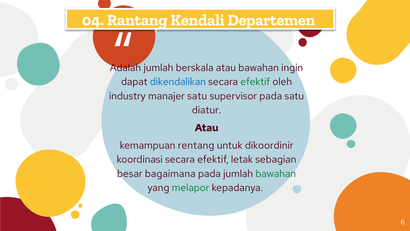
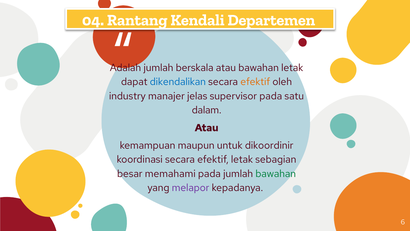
bawahan ingin: ingin -> letak (292, 68)
efektif colour: green -> orange (255, 82)
manajer satu: satu -> jelas (197, 96)
diatur: diatur -> dalam (207, 110)
rentang: rentang -> maupun (196, 145)
bagaimana: bagaimana -> memahami (170, 173)
melapor colour: green -> purple (191, 188)
